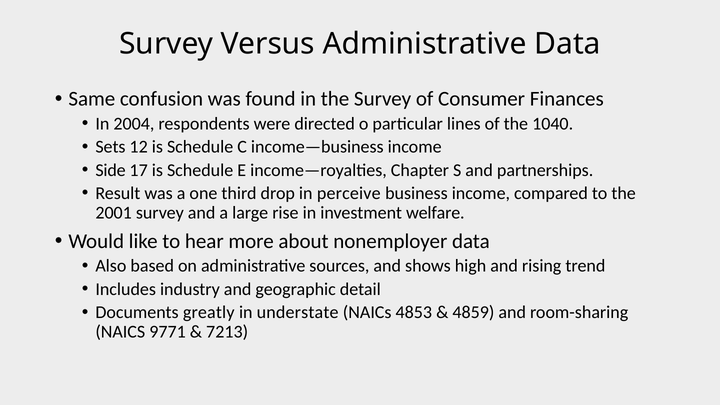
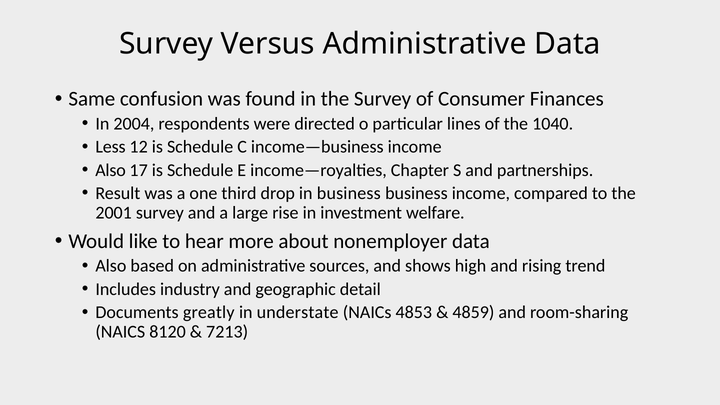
Sets: Sets -> Less (110, 147)
Side: Side -> Also (111, 170)
in perceive: perceive -> business (349, 193)
9771: 9771 -> 8120 (168, 332)
